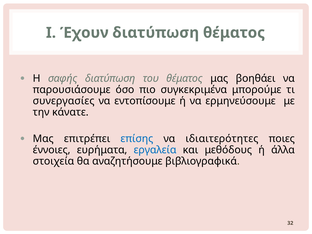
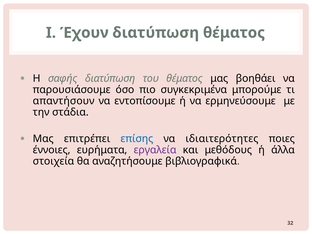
συνεργασίες: συνεργασίες -> απαντήσουν (64, 101)
κάνατε: κάνατε -> στάδια (70, 112)
εργαλεία colour: blue -> purple (155, 150)
